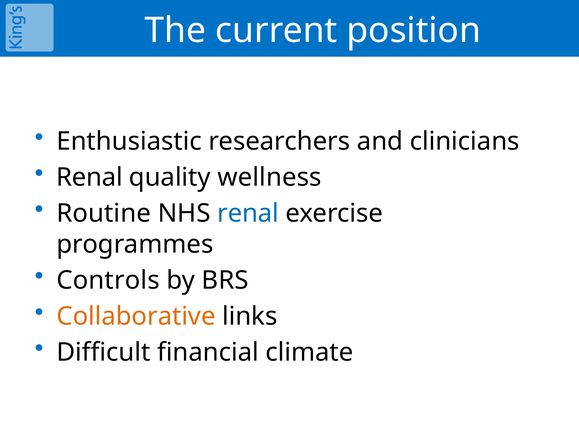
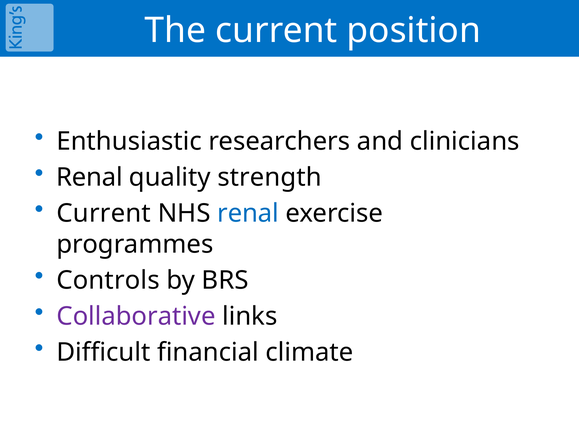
wellness: wellness -> strength (270, 178)
Routine: Routine -> Current (104, 214)
Collaborative colour: orange -> purple (136, 317)
